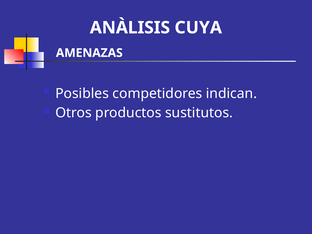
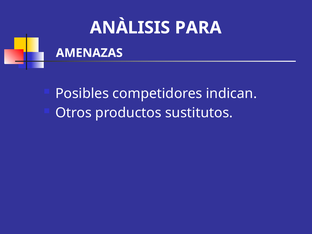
CUYA: CUYA -> PARA (198, 28)
